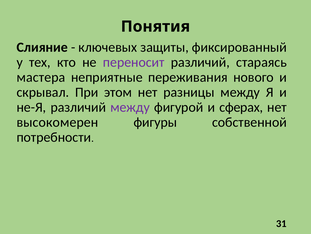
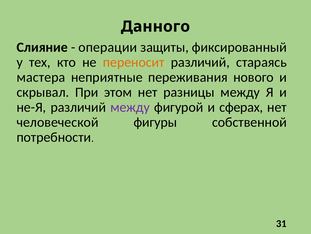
Понятия: Понятия -> Данного (155, 26)
ключевых: ключевых -> операции (108, 47)
переносит colour: purple -> orange (134, 62)
высокомерен: высокомерен -> человеческой (58, 122)
